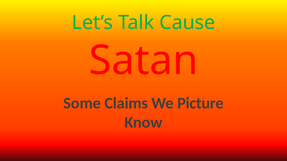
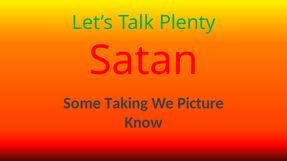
Cause: Cause -> Plenty (187, 23)
Claims: Claims -> Taking (126, 103)
